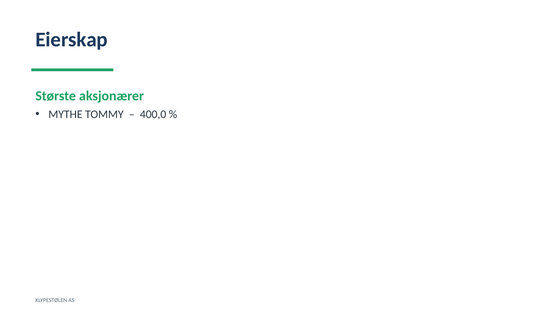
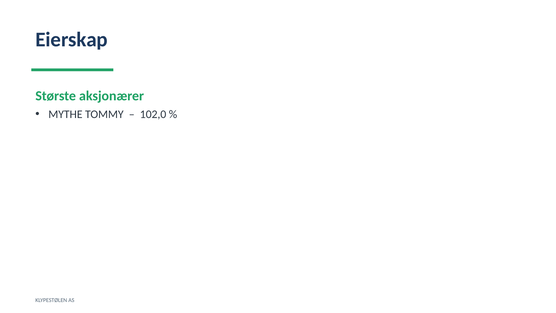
400,0: 400,0 -> 102,0 (153, 114)
